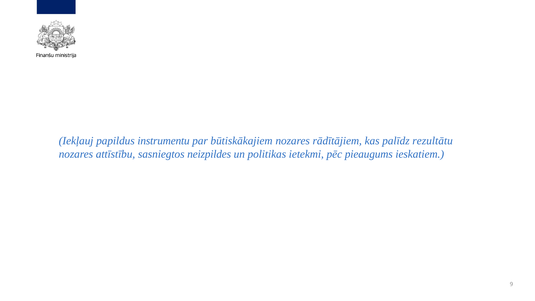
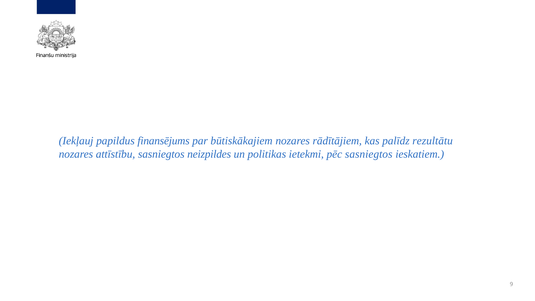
instrumentu: instrumentu -> finansējums (164, 141)
pēc pieaugums: pieaugums -> sasniegtos (369, 154)
